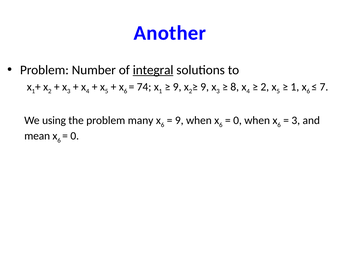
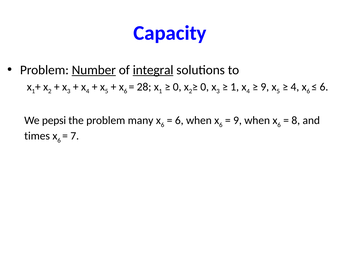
Another: Another -> Capacity (170, 33)
Number underline: none -> present (94, 70)
74: 74 -> 28 (144, 87)
9: 9 -> 0 (177, 87)
9: 9 -> 0 (205, 87)
8: 8 -> 1 (235, 87)
2: 2 -> 9 (265, 87)
1: 1 -> 4 (295, 87)
7: 7 -> 6 (324, 87)
using: using -> pepsi (54, 120)
9: 9 -> 6 (179, 120)
0: 0 -> 9 (238, 120)
3: 3 -> 8 (296, 120)
mean: mean -> times (37, 136)
0: 0 -> 7 (75, 136)
